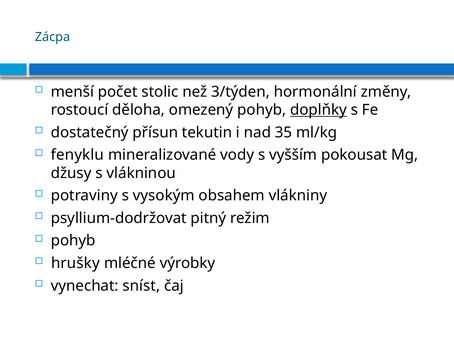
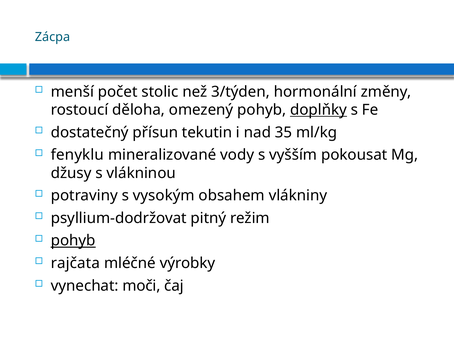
pohyb underline: none -> present (73, 241)
hrušky: hrušky -> rajčata (75, 264)
sníst: sníst -> moči (141, 286)
